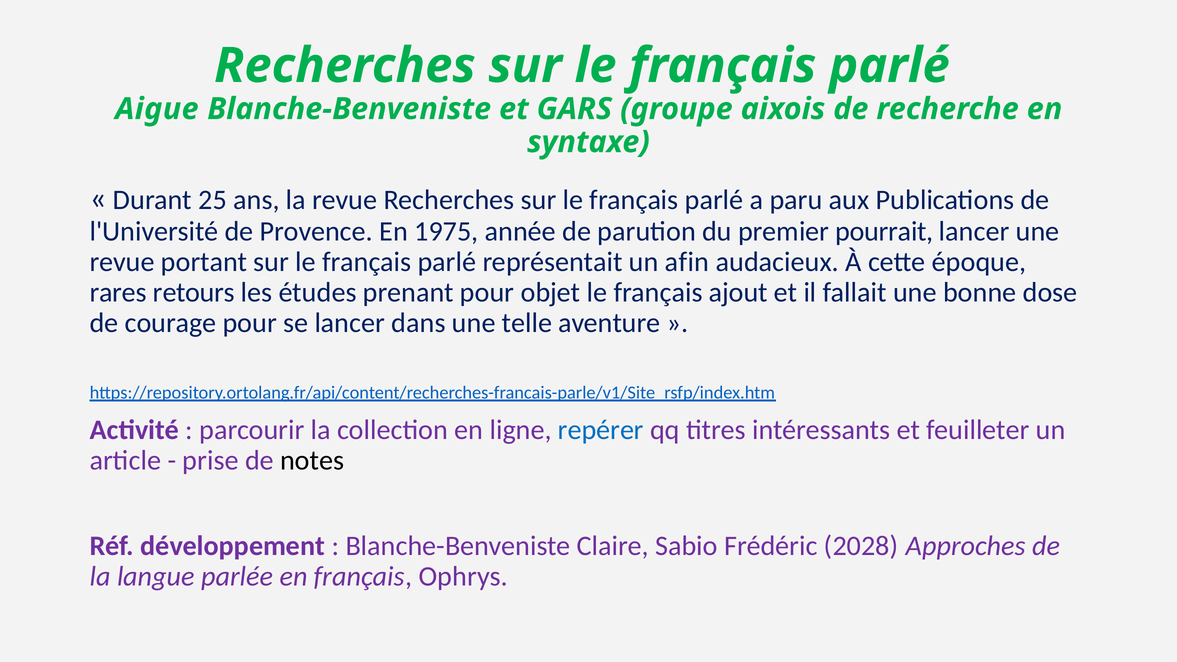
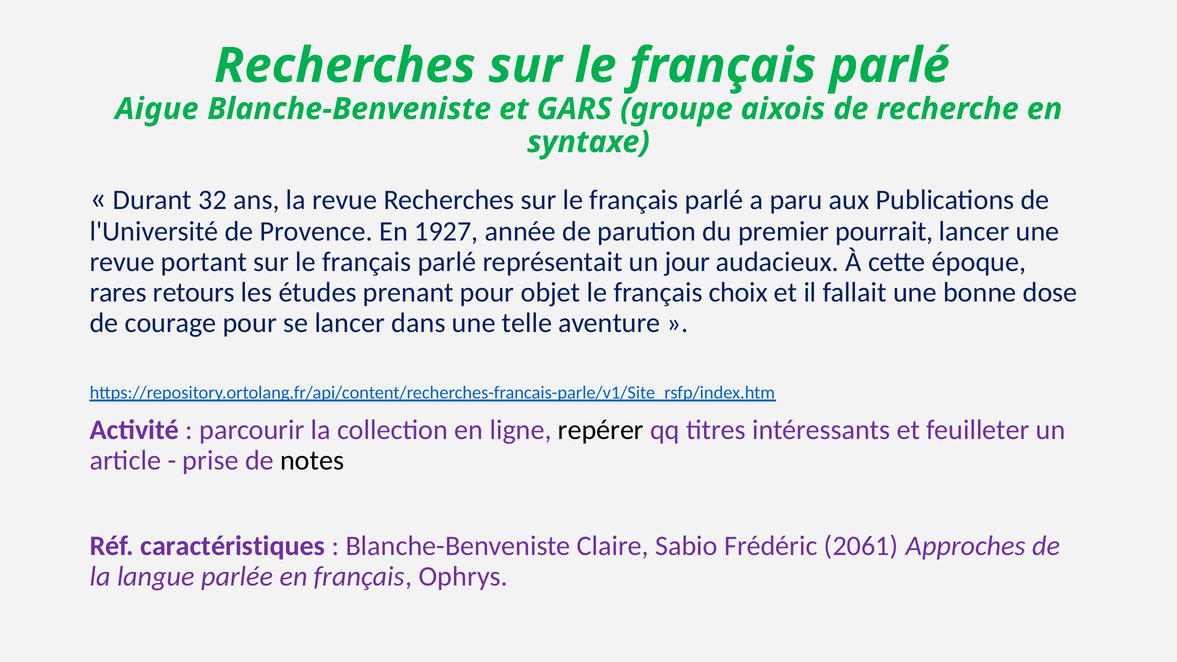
25: 25 -> 32 (213, 200)
1975: 1975 -> 1927 (446, 232)
afin: afin -> jour (687, 262)
ajout: ajout -> choix (738, 292)
repérer colour: blue -> black (601, 430)
développement: développement -> caractéristiques (233, 546)
2028: 2028 -> 2061 (861, 546)
